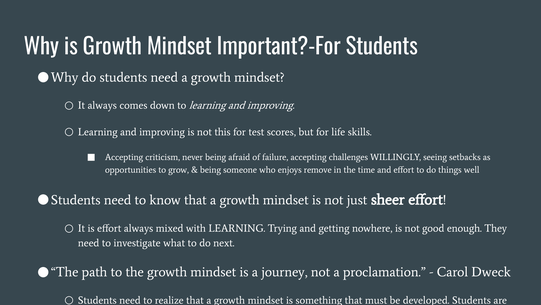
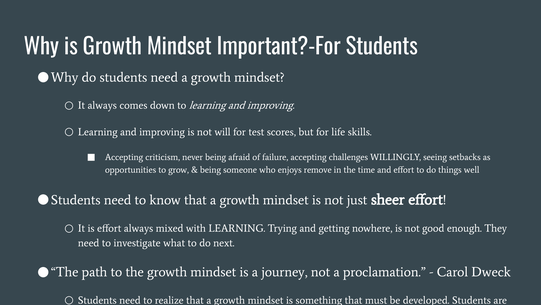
this: this -> will (223, 132)
